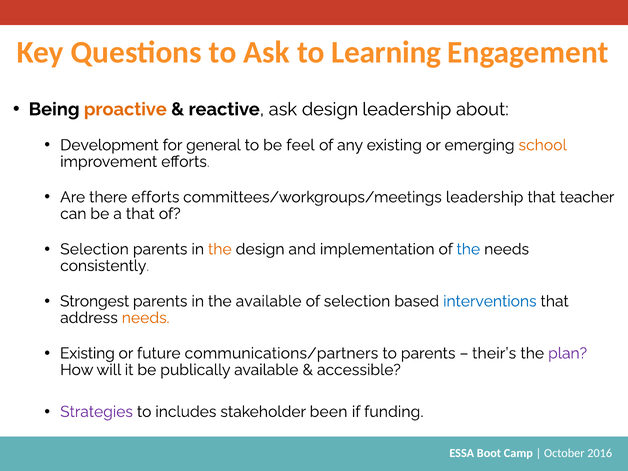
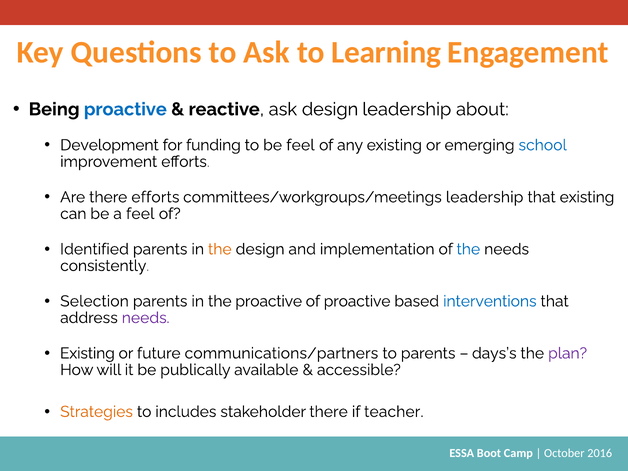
proactive colour: orange -> blue (125, 109)
general: general -> funding (213, 145)
school colour: orange -> blue (543, 145)
that teacher: teacher -> existing (587, 197)
a that: that -> feel (140, 214)
Selection: Selection -> Identified (95, 249)
Strongest: Strongest -> Selection (94, 301)
the available: available -> proactive (269, 301)
of selection: selection -> proactive (357, 301)
needs colour: orange -> purple (146, 318)
their’s: their’s -> days’s (494, 353)
Strategies colour: purple -> orange (97, 412)
stakeholder been: been -> there (329, 412)
funding: funding -> teacher (394, 412)
